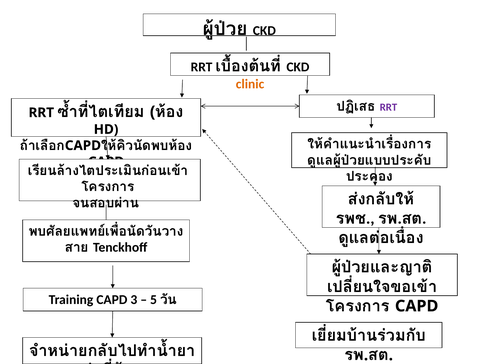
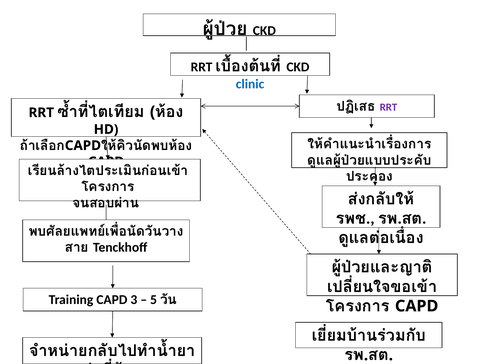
clinic colour: orange -> blue (250, 84)
